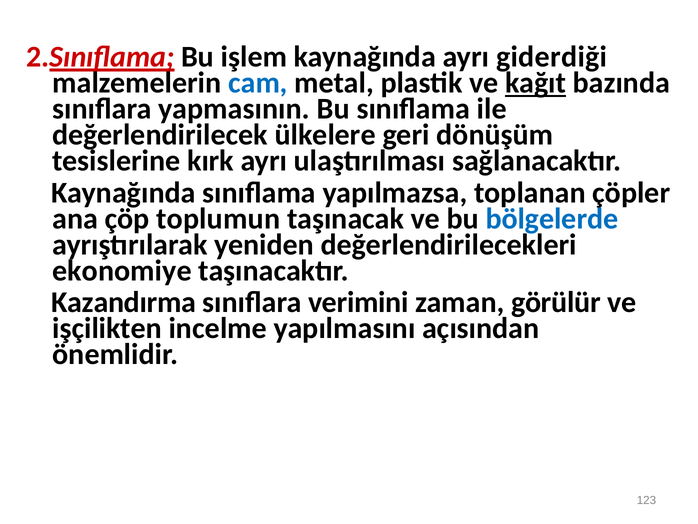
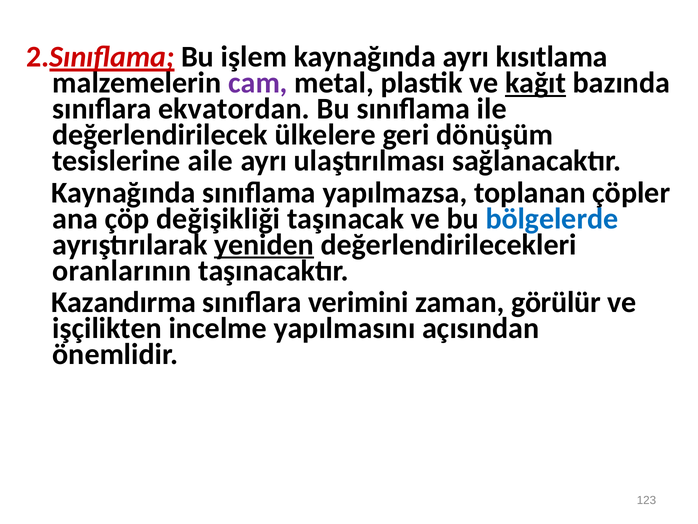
giderdiği: giderdiği -> kısıtlama (552, 57)
cam colour: blue -> purple (258, 83)
yapmasının: yapmasının -> ekvatordan (234, 109)
kırk: kırk -> aile (210, 161)
toplumun: toplumun -> değişikliği (218, 218)
yeniden underline: none -> present (264, 244)
ekonomiye: ekonomiye -> oranlarının (122, 270)
